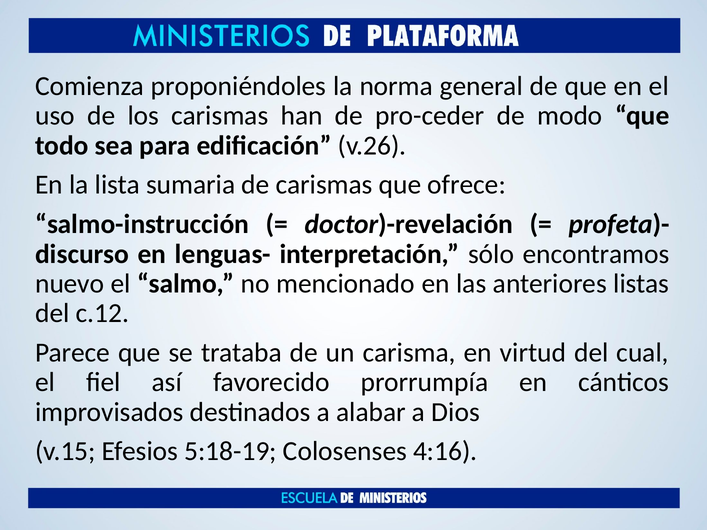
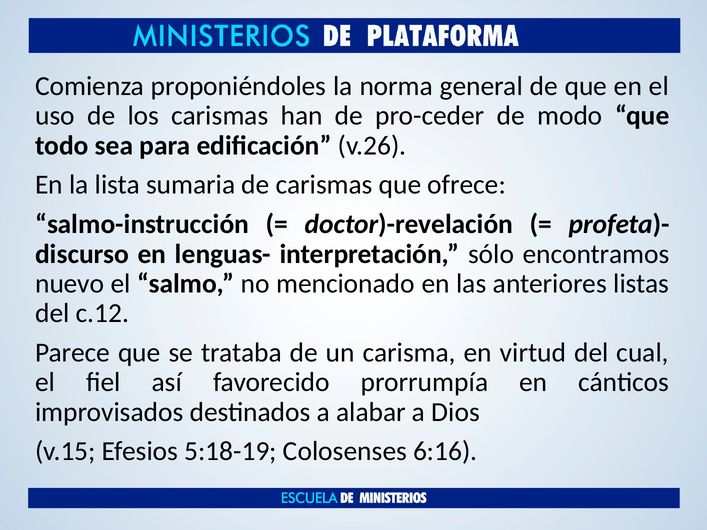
4:16: 4:16 -> 6:16 (445, 452)
